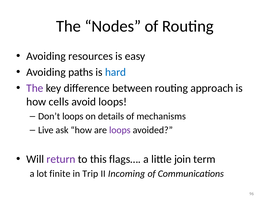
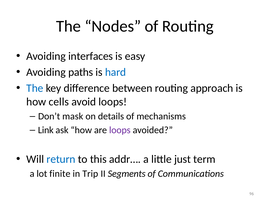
resources: resources -> interfaces (91, 56)
The colour: purple -> blue (35, 88)
Don’t loops: loops -> mask (73, 116)
Live: Live -> Link (46, 130)
return colour: purple -> blue (61, 159)
flags…: flags… -> addr… (125, 159)
join: join -> just (183, 159)
Incoming: Incoming -> Segments (127, 173)
